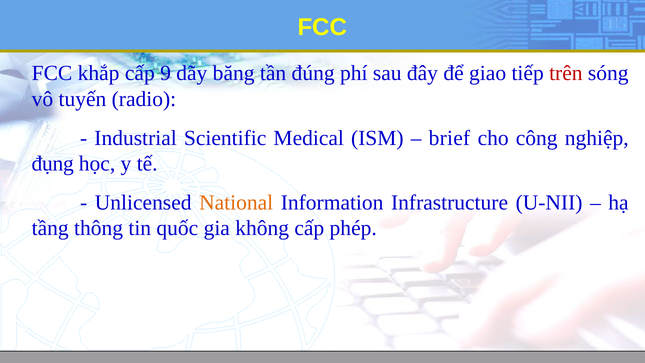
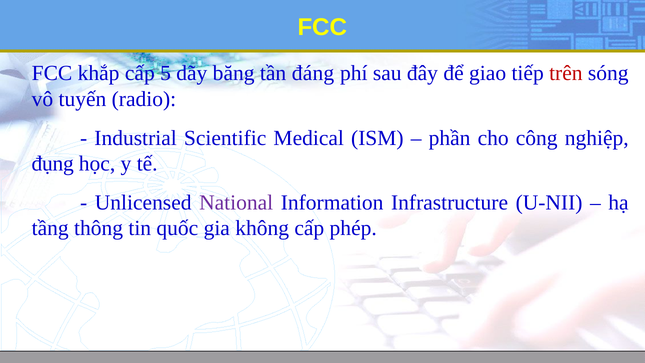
9: 9 -> 5 (166, 73)
đúng: đúng -> đáng (313, 73)
brief: brief -> phần (450, 138)
National colour: orange -> purple (236, 202)
